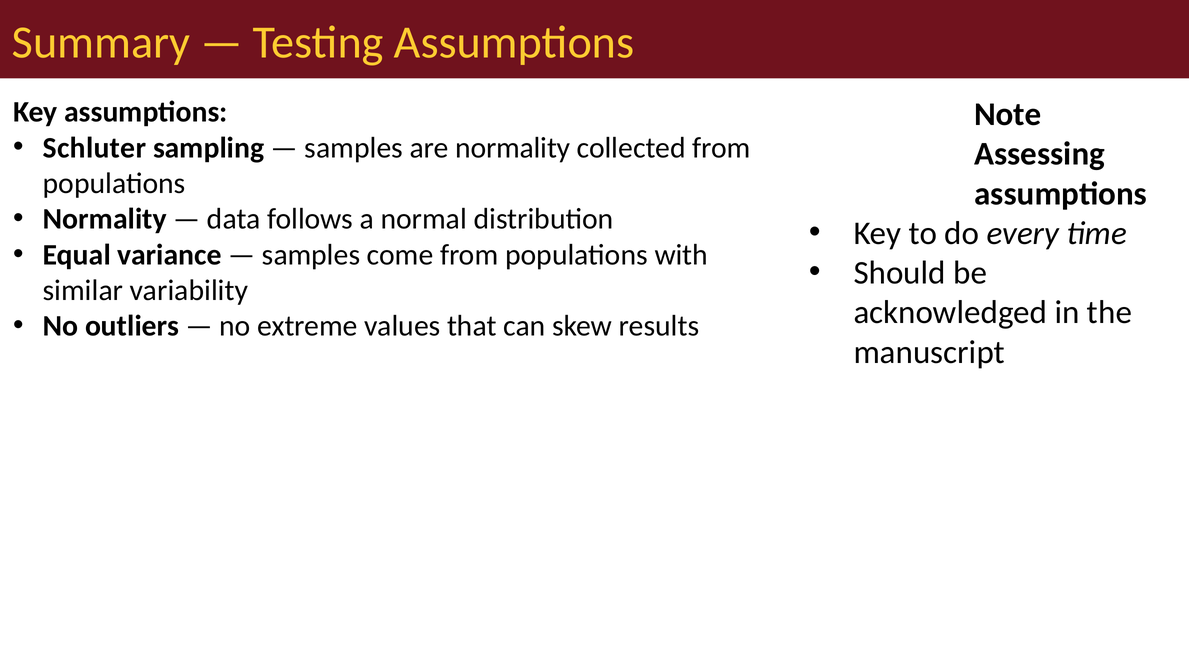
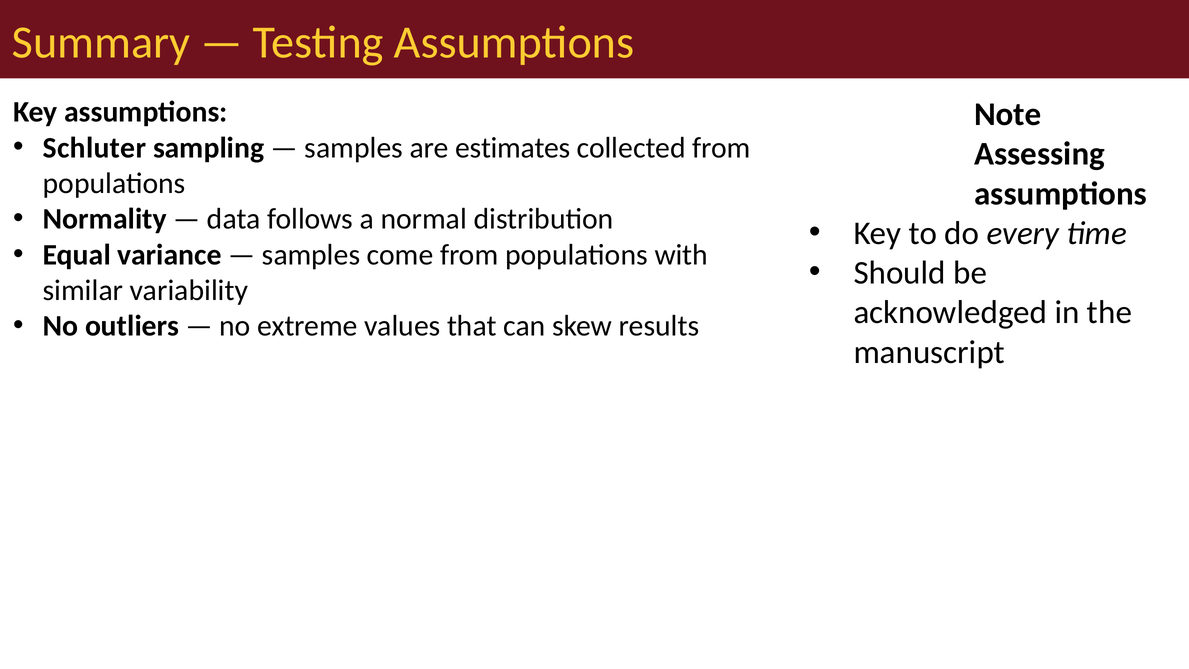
are normality: normality -> estimates (513, 148)
